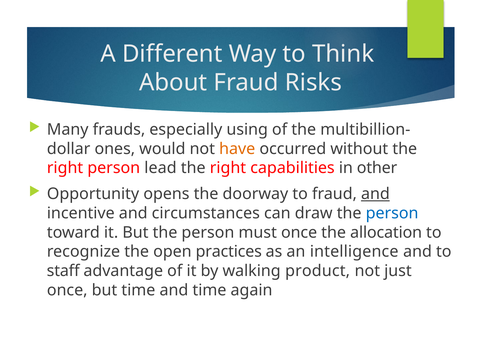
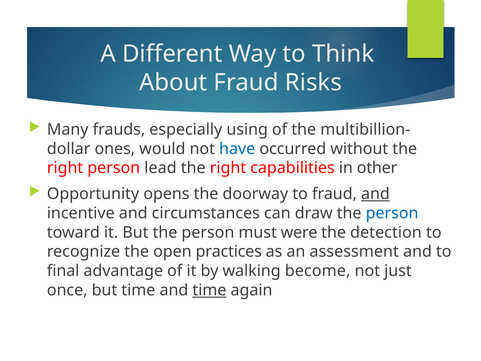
have colour: orange -> blue (237, 149)
must once: once -> were (299, 232)
allocation: allocation -> detection (386, 232)
intelligence: intelligence -> assessment (354, 252)
staff: staff -> final (63, 271)
product: product -> become (318, 271)
time underline: none -> present (209, 290)
